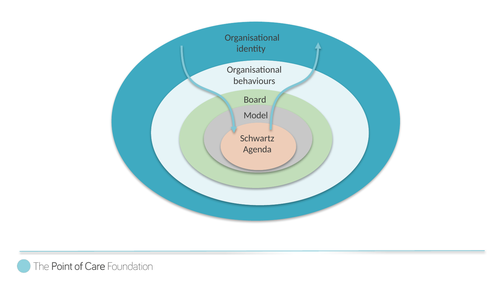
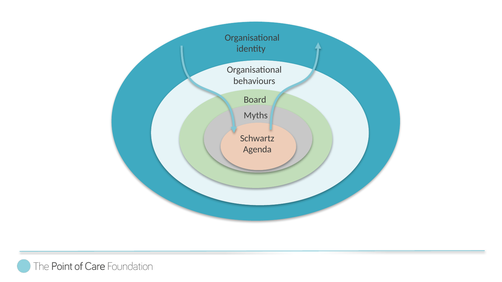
Model: Model -> Myths (256, 116)
